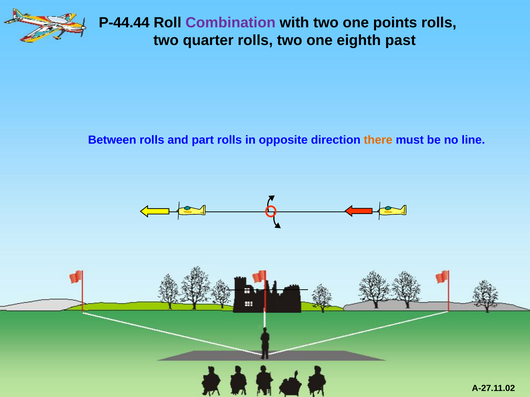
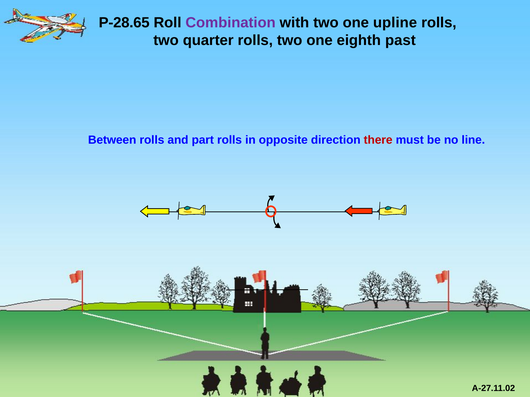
P-44.44: P-44.44 -> P-28.65 (124, 23)
points: points -> upline (395, 23)
there colour: orange -> red (378, 140)
